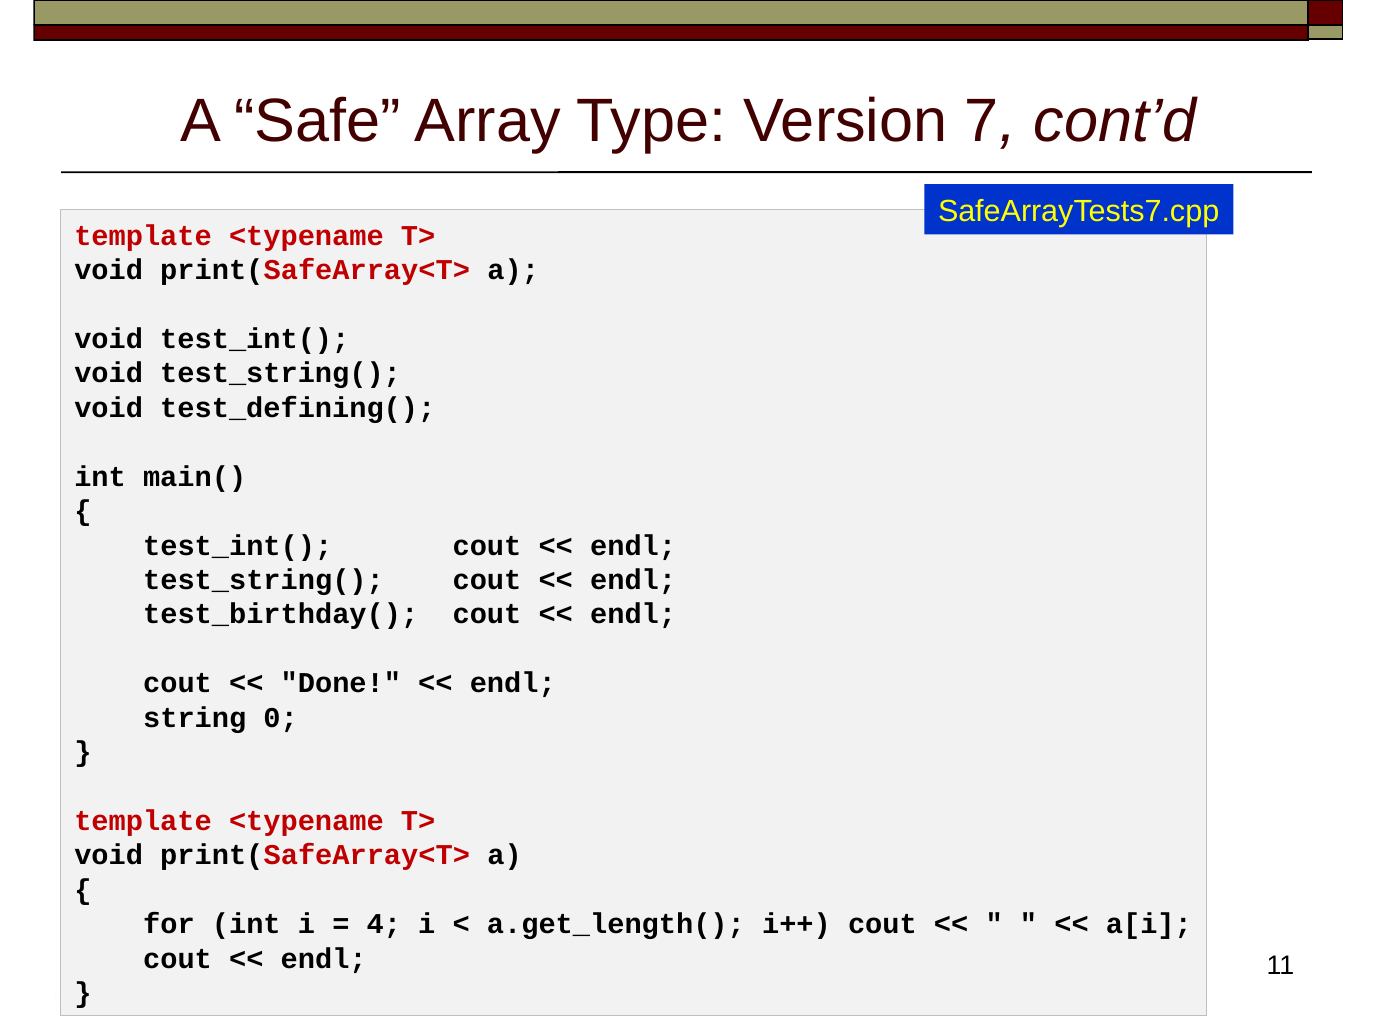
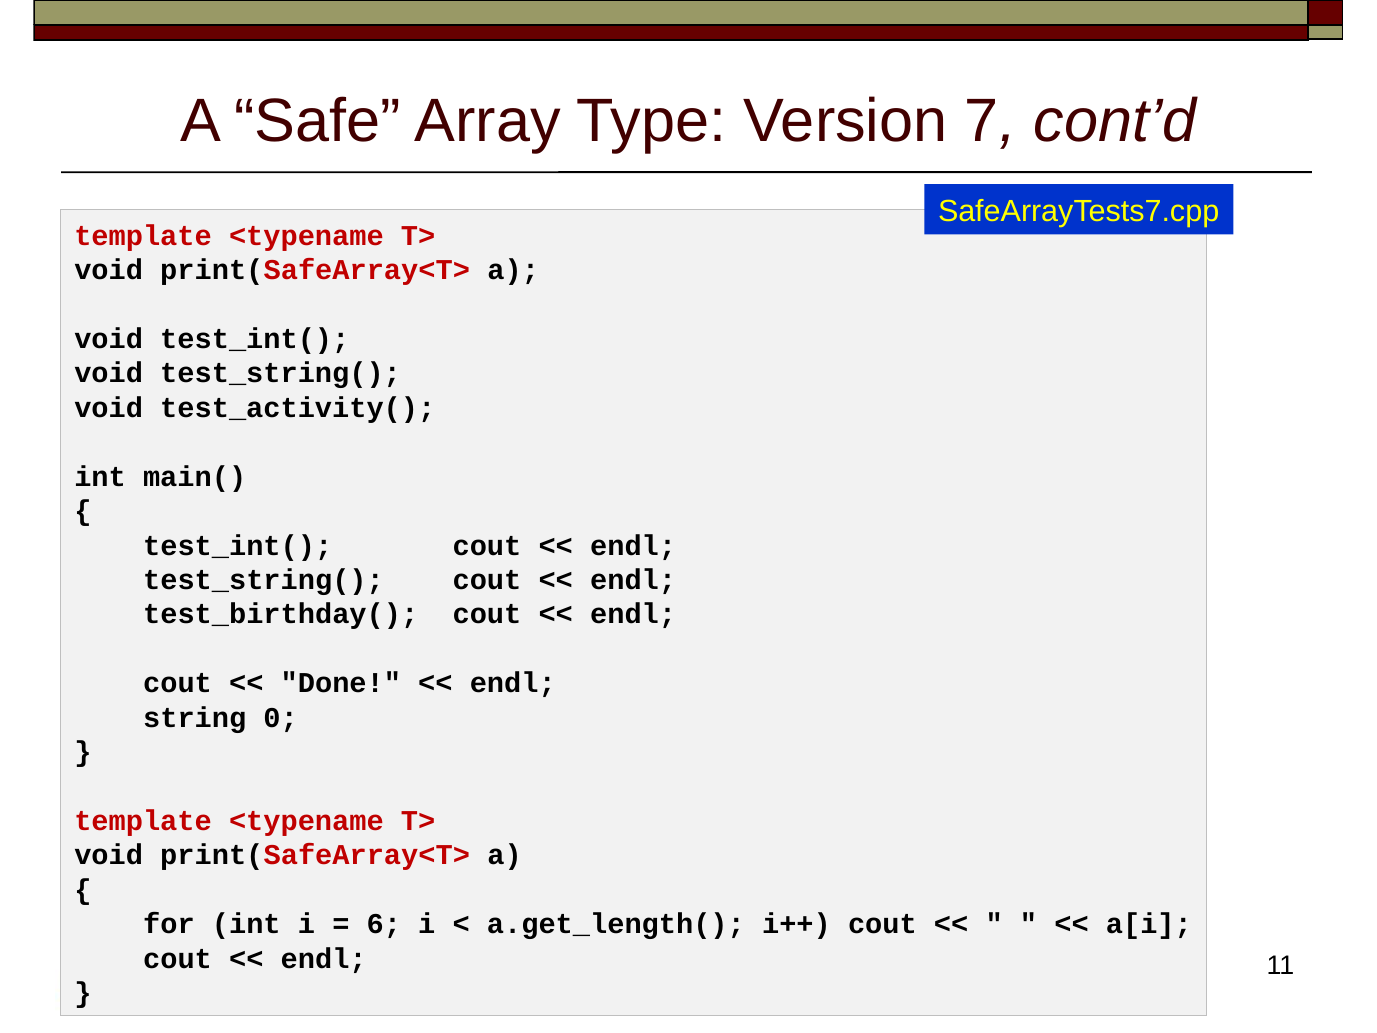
test_defining(: test_defining( -> test_activity( (298, 408)
4: 4 -> 6 (384, 924)
